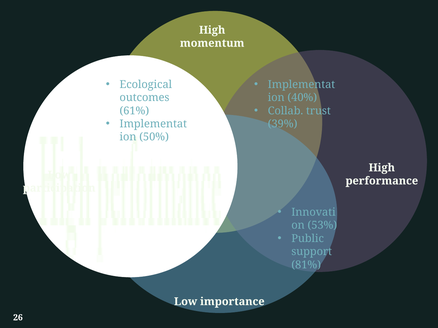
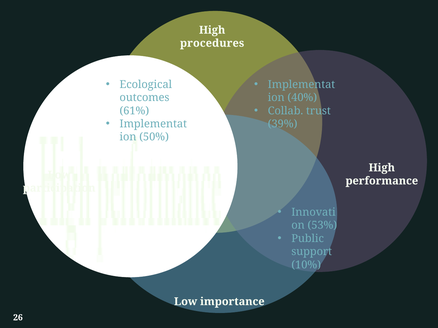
momentum: momentum -> procedures (212, 43)
81%: 81% -> 10% (306, 265)
